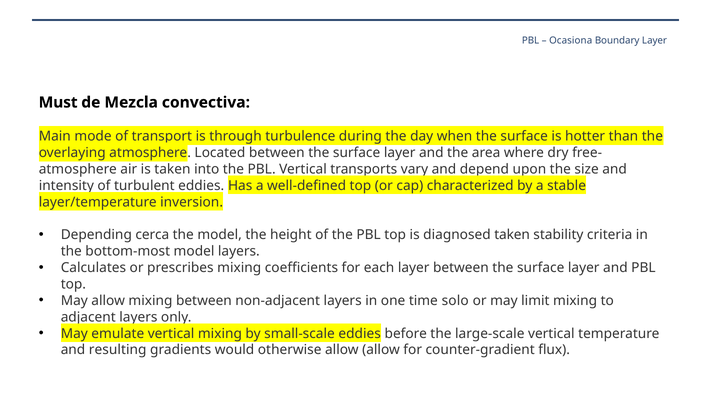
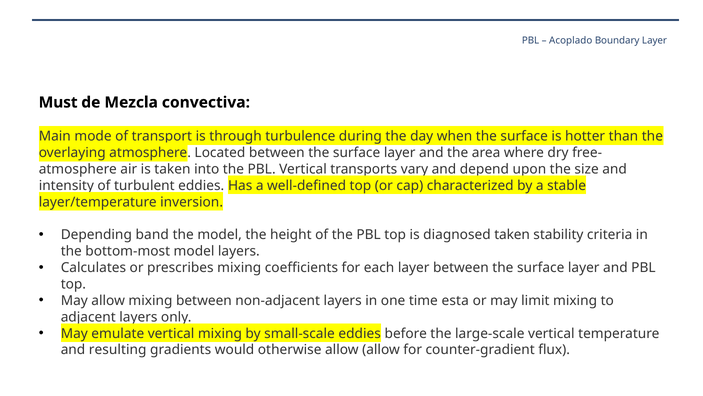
Ocasiona: Ocasiona -> Acoplado (571, 40)
cerca: cerca -> band (152, 235)
solo: solo -> esta (455, 300)
